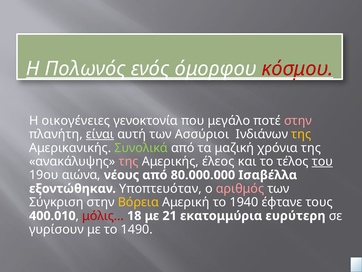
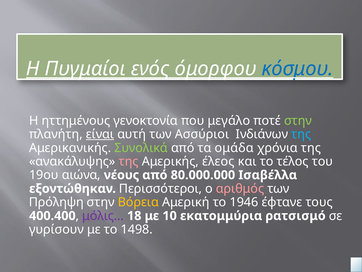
Πολωνός: Πολωνός -> Πυγμαίοι (85, 69)
κόσμου colour: red -> blue (297, 69)
οικογένειες: οικογένειες -> ηττημένους (76, 120)
στην colour: pink -> light green (298, 120)
της colour: yellow -> light blue (301, 134)
μαζική: μαζική -> ομάδα (234, 148)
του underline: present -> none (322, 161)
Υποπτευόταν: Υποπτευόταν -> Περισσότεροι (161, 188)
Σύγκριση: Σύγκριση -> Πρόληψη (56, 202)
1940: 1940 -> 1946 (244, 202)
400.010: 400.010 -> 400.400 (52, 215)
μόλις… colour: red -> purple (103, 215)
21: 21 -> 10 (170, 215)
ευρύτερη: ευρύτερη -> ρατσισμό (296, 215)
1490: 1490 -> 1498 (137, 229)
